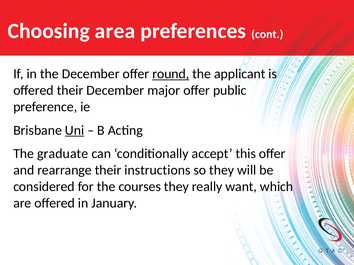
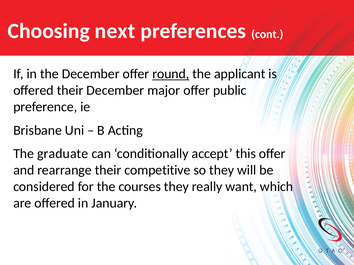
area: area -> next (115, 31)
Uni underline: present -> none (75, 131)
instructions: instructions -> competitive (157, 170)
